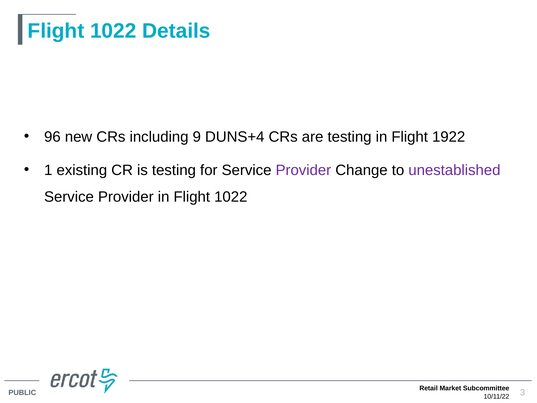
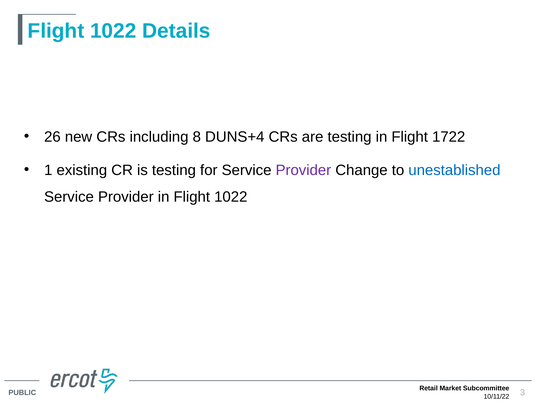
96: 96 -> 26 (52, 137)
9: 9 -> 8 (197, 137)
1922: 1922 -> 1722 (449, 137)
unestablished colour: purple -> blue (454, 170)
